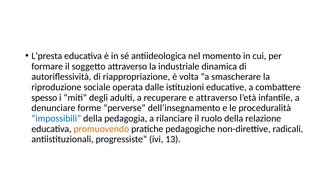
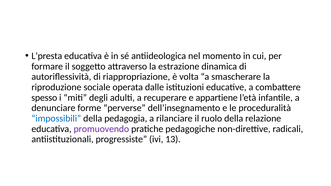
industriale: industriale -> estrazione (179, 66)
e attraverso: attraverso -> appartiene (217, 98)
promuovendo colour: orange -> purple (101, 129)
